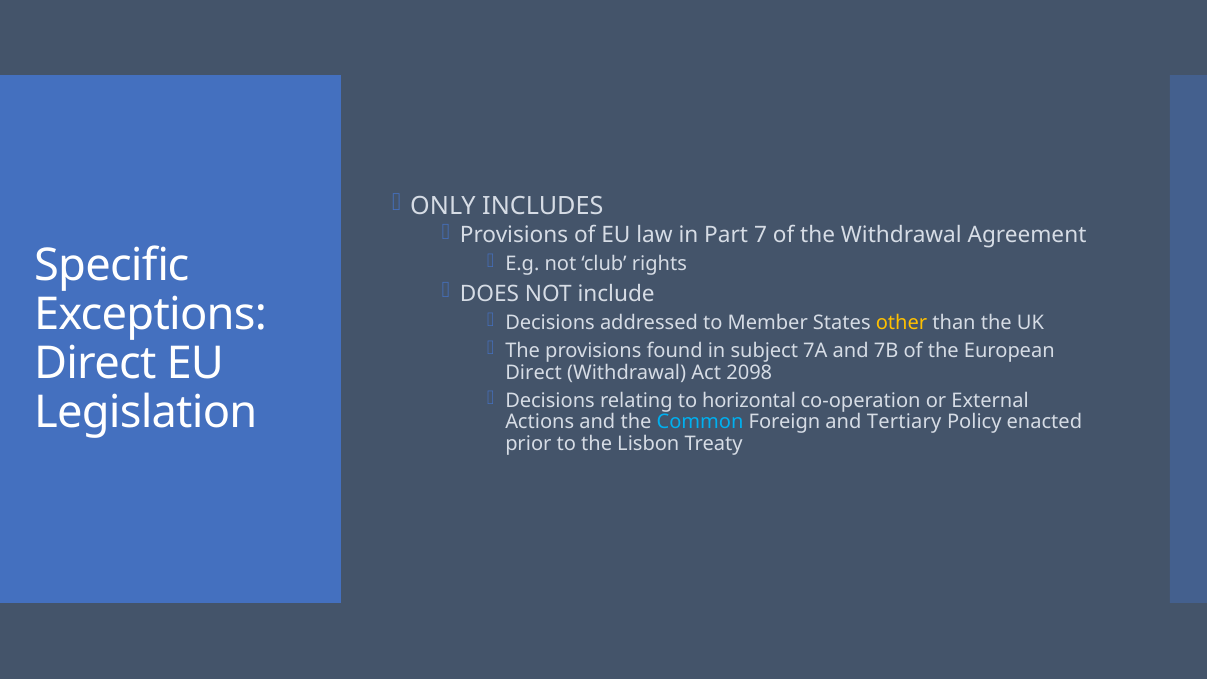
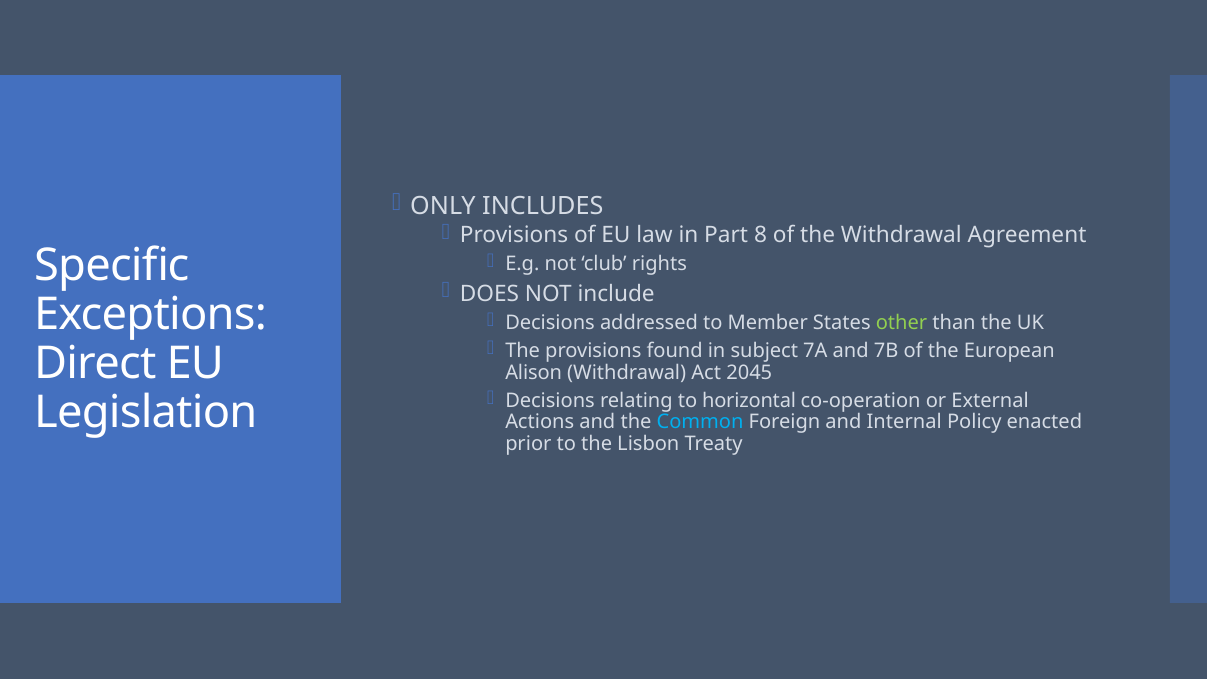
7: 7 -> 8 (760, 235)
other colour: yellow -> light green (901, 323)
Direct: Direct -> Alison (534, 373)
2098: 2098 -> 2045 (749, 373)
Tertiary: Tertiary -> Internal (904, 422)
